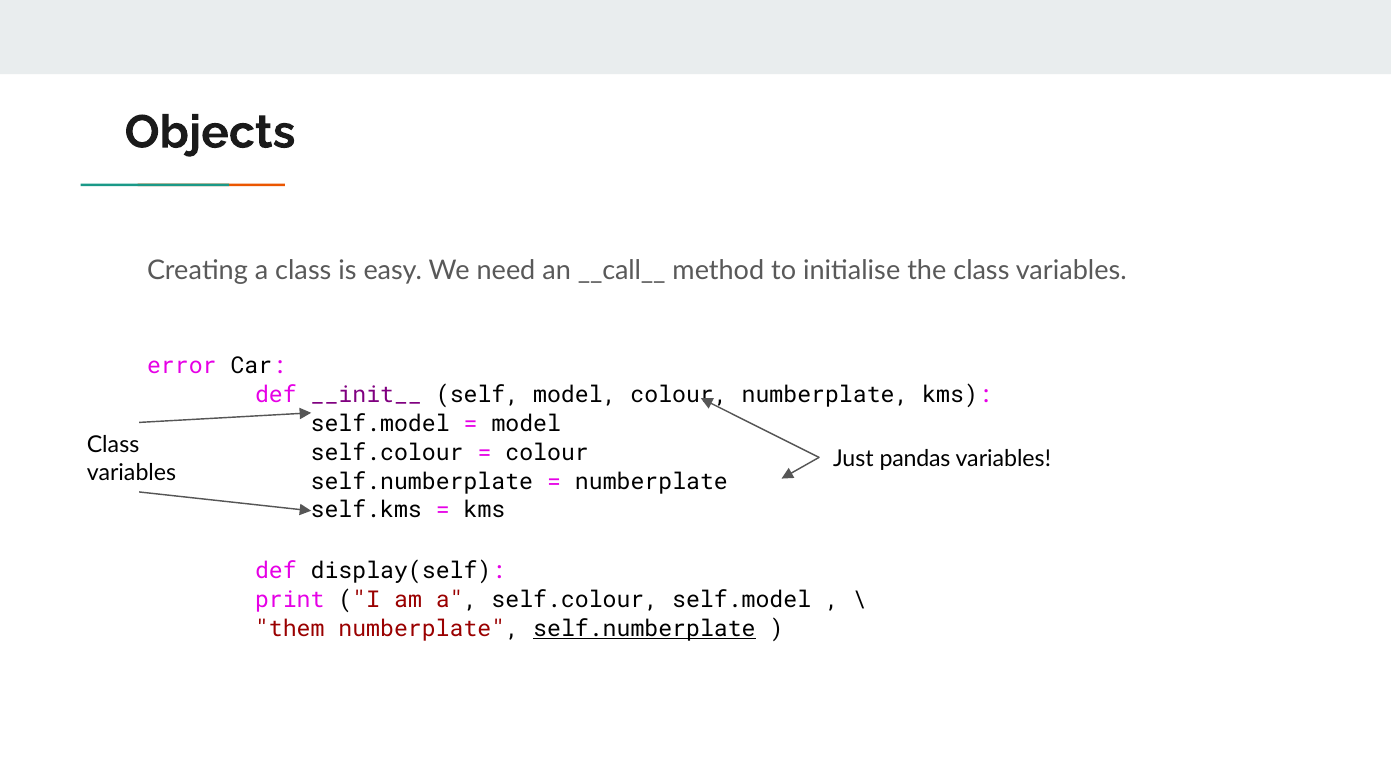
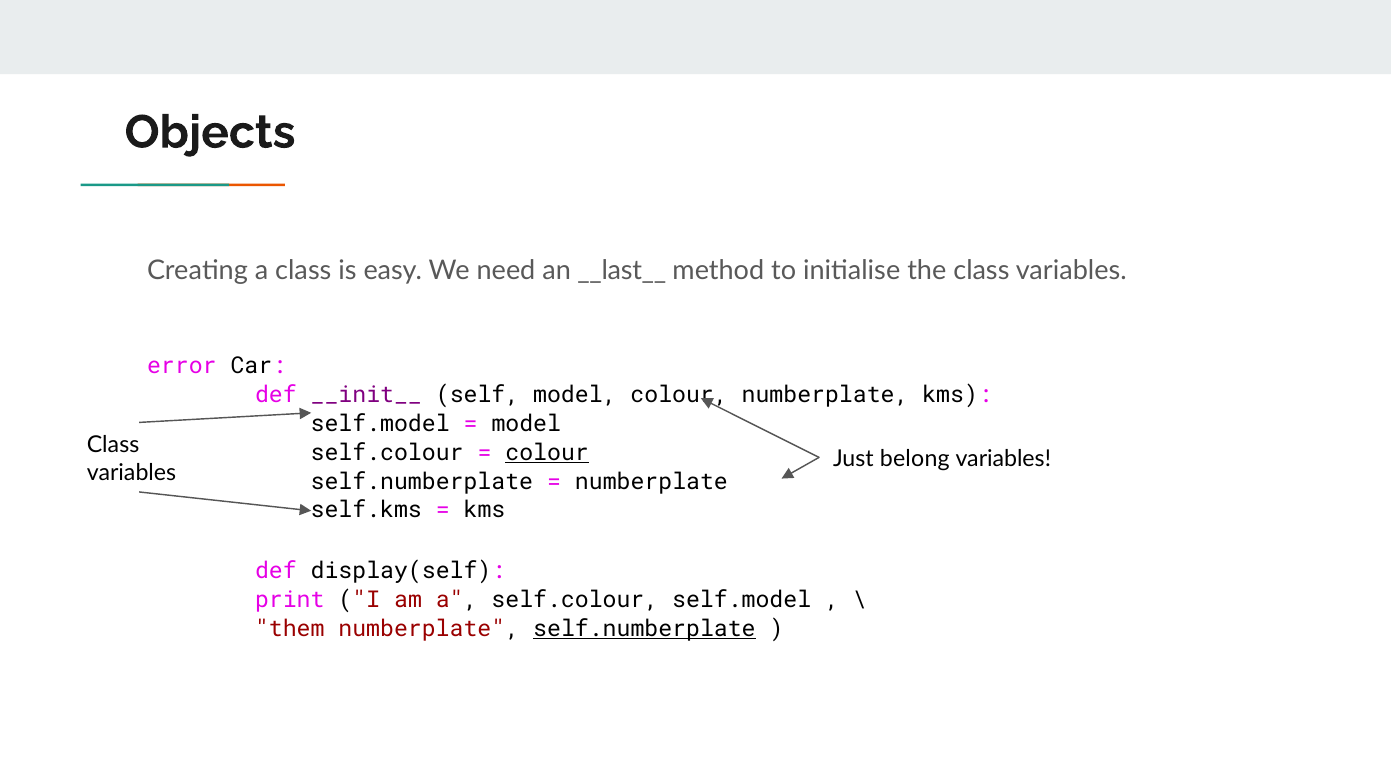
__call__: __call__ -> __last__ (622, 271)
colour underline: none -> present (547, 452)
pandas: pandas -> belong (915, 459)
